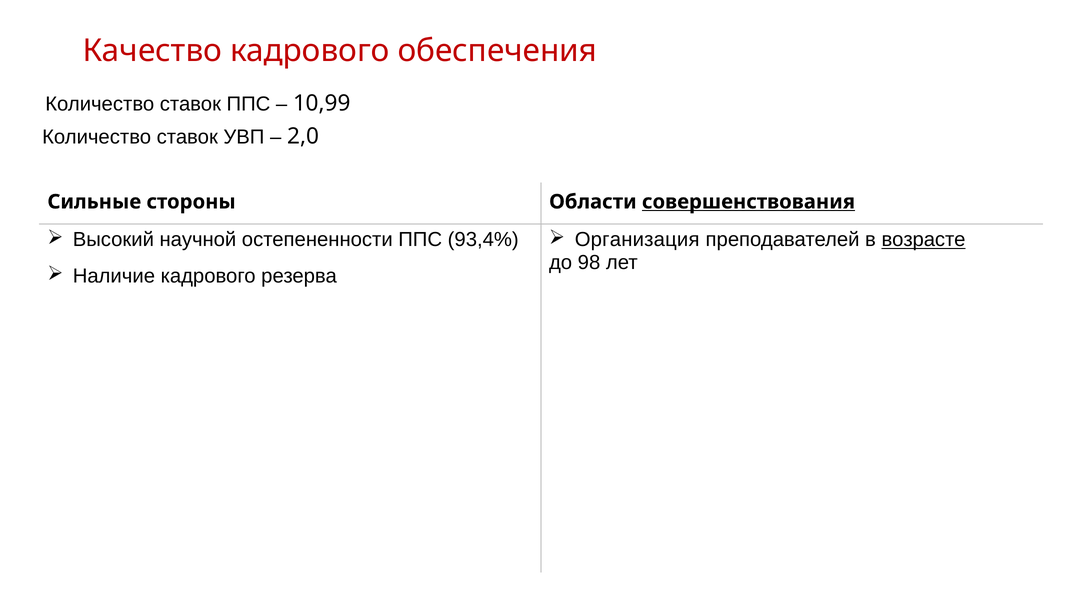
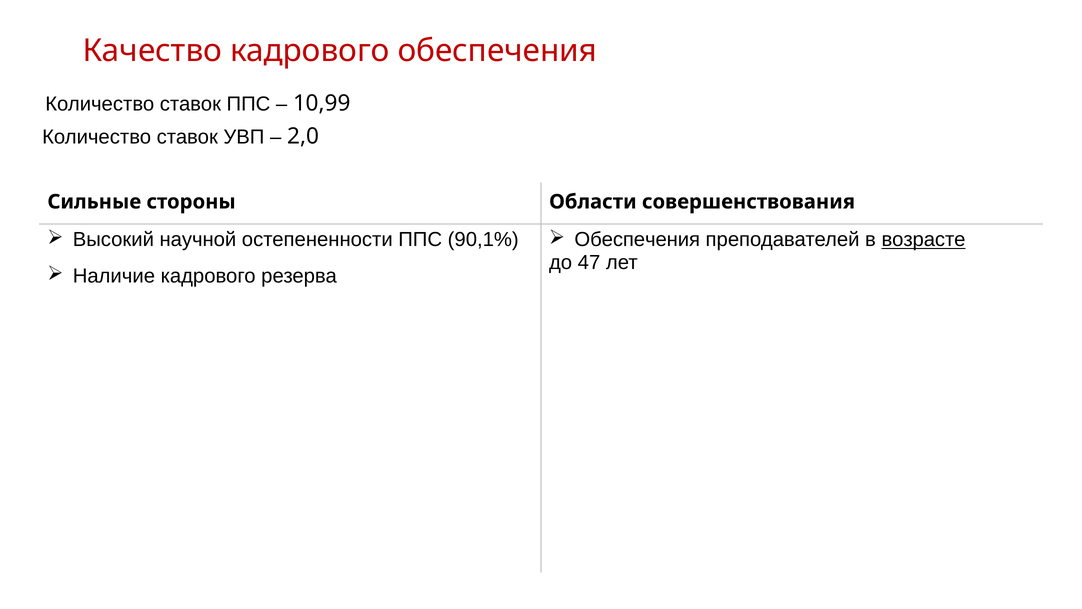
совершенствования underline: present -> none (749, 202)
93,4%: 93,4% -> 90,1% (483, 240)
Организация: Организация -> Обеспечения (637, 240)
98: 98 -> 47 (589, 262)
